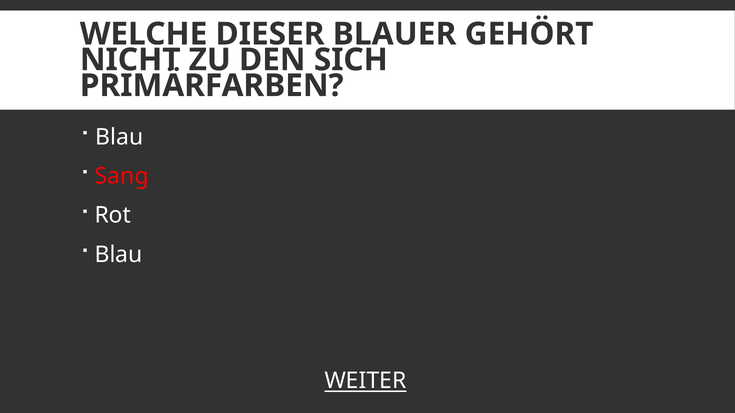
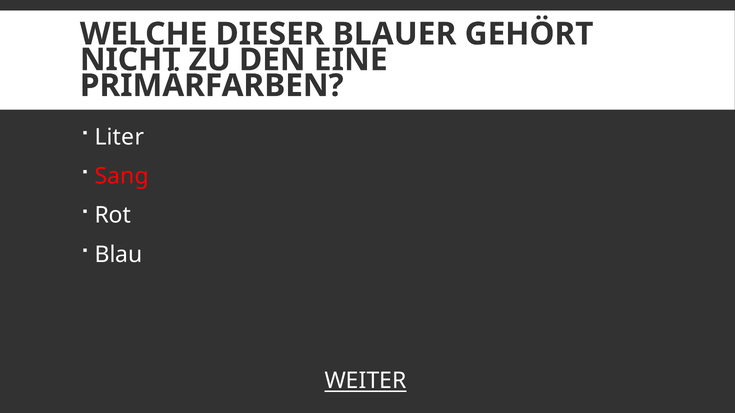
SICH: SICH -> EINE (351, 60)
Blau: Blau -> Liter (119, 137)
